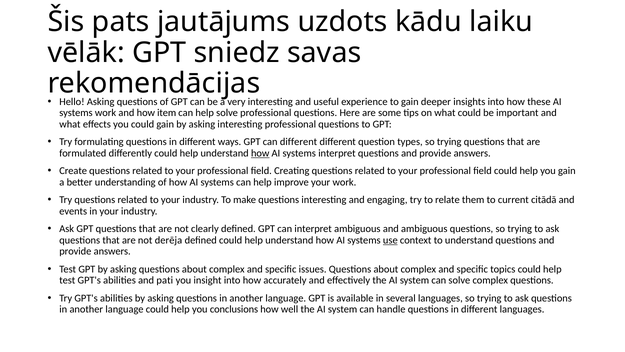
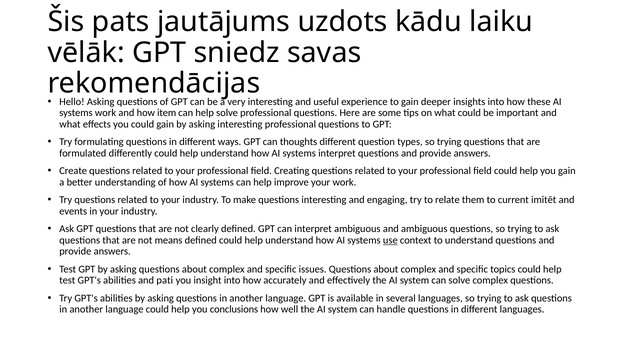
can different: different -> thoughts (299, 142)
how underline: present -> none (260, 153)
citādā: citādā -> imitēt (544, 200)
derēja: derēja -> means (169, 240)
